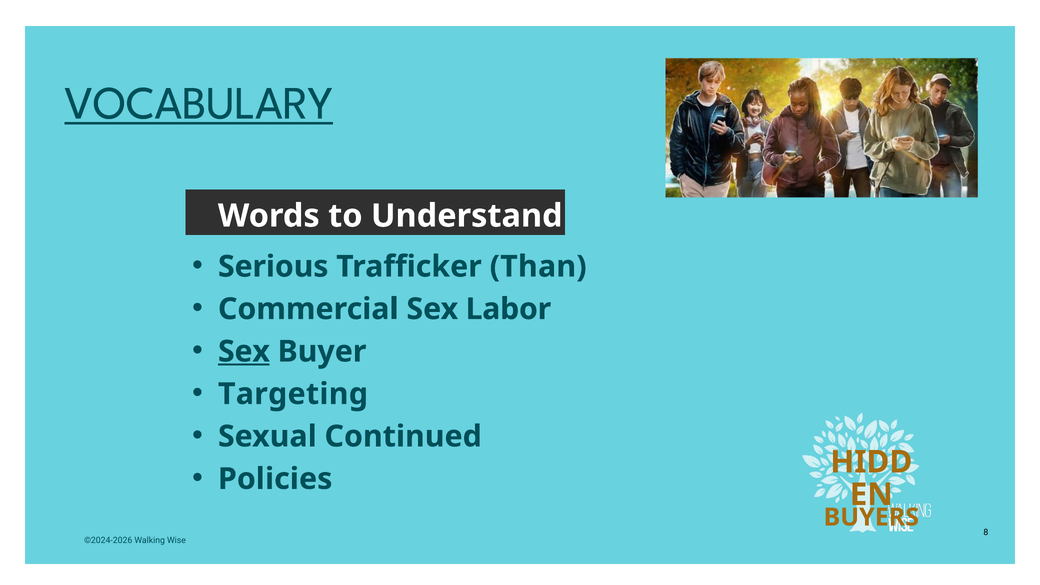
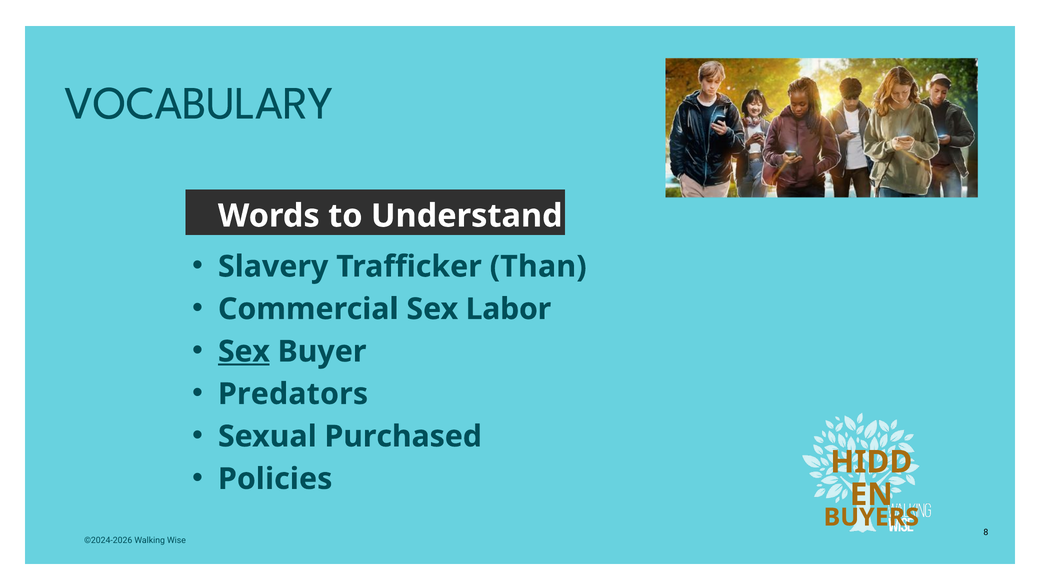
VOCABULARY underline: present -> none (199, 103)
Serious: Serious -> Slavery (273, 267)
Targeting: Targeting -> Predators (293, 394)
Continued: Continued -> Purchased (403, 436)
